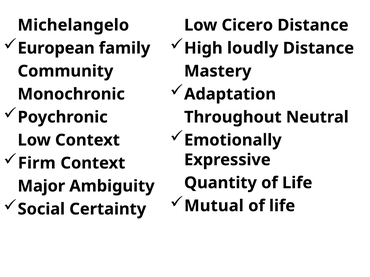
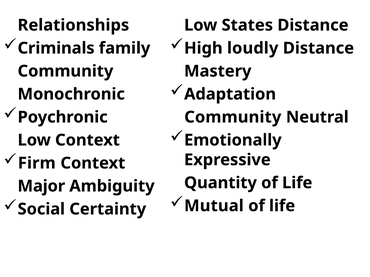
Michelangelo: Michelangelo -> Relationships (73, 25)
Cicero: Cicero -> States (247, 25)
European: European -> Criminals (56, 48)
Throughout: Throughout -> Community (233, 117)
